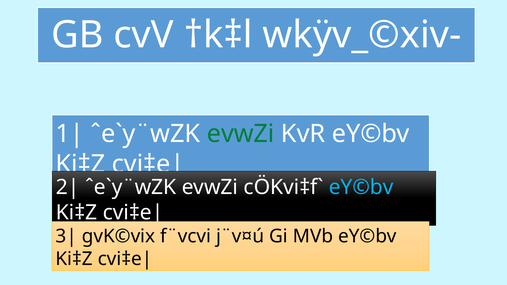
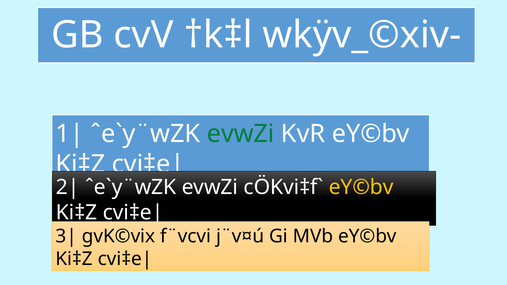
eY©bv colour: light blue -> yellow (361, 187)
